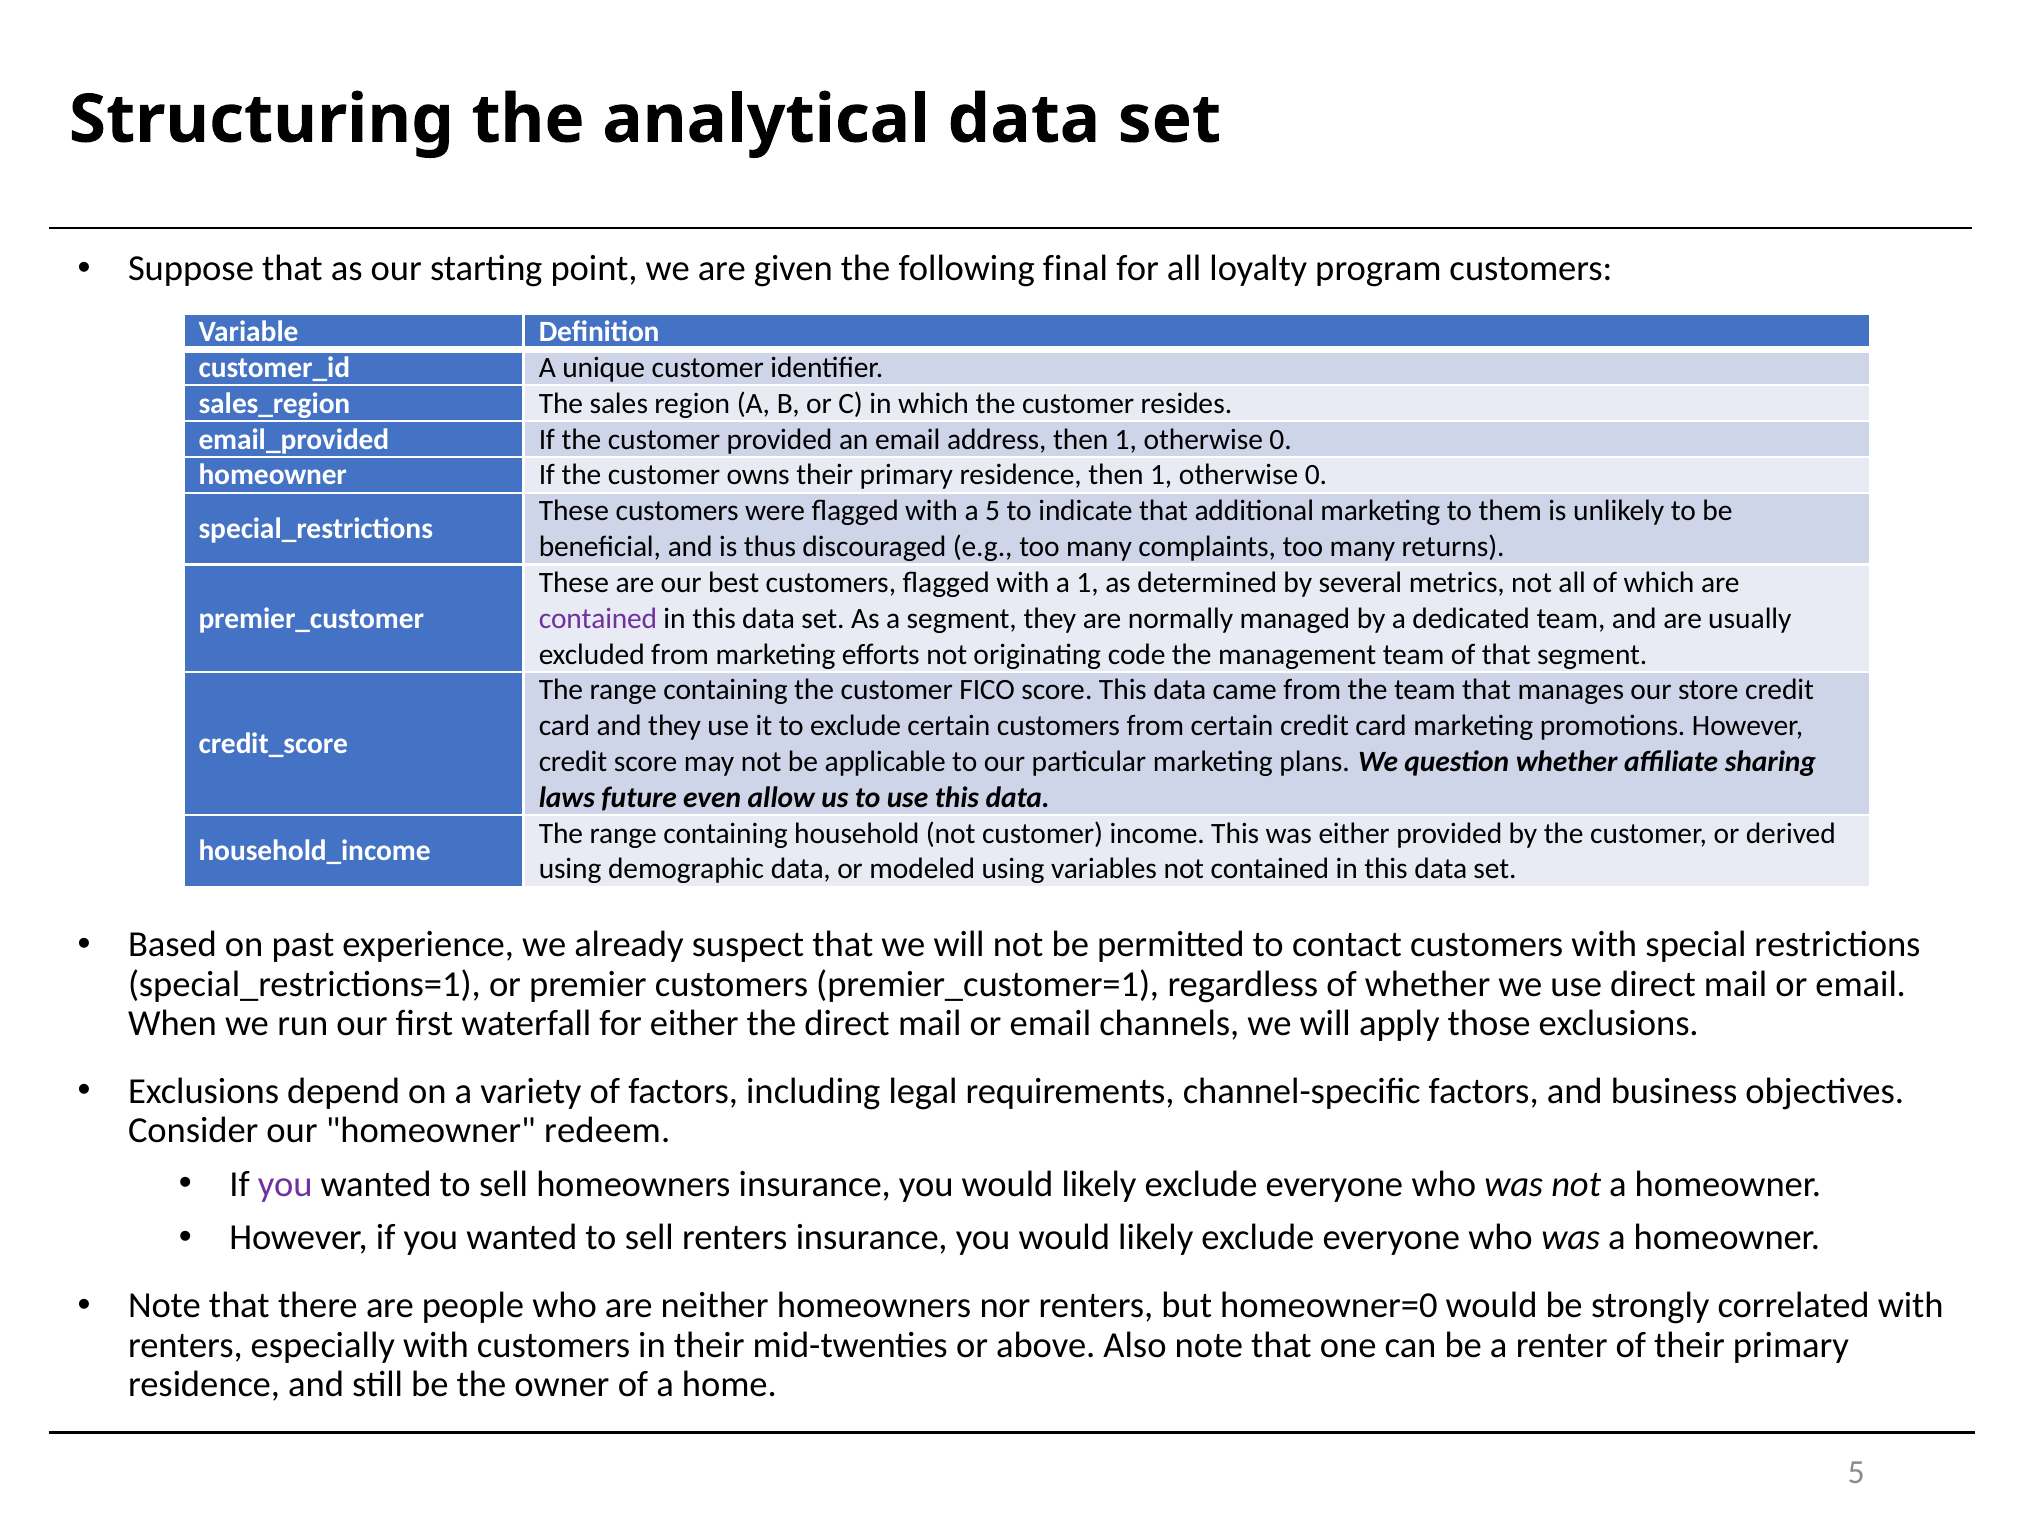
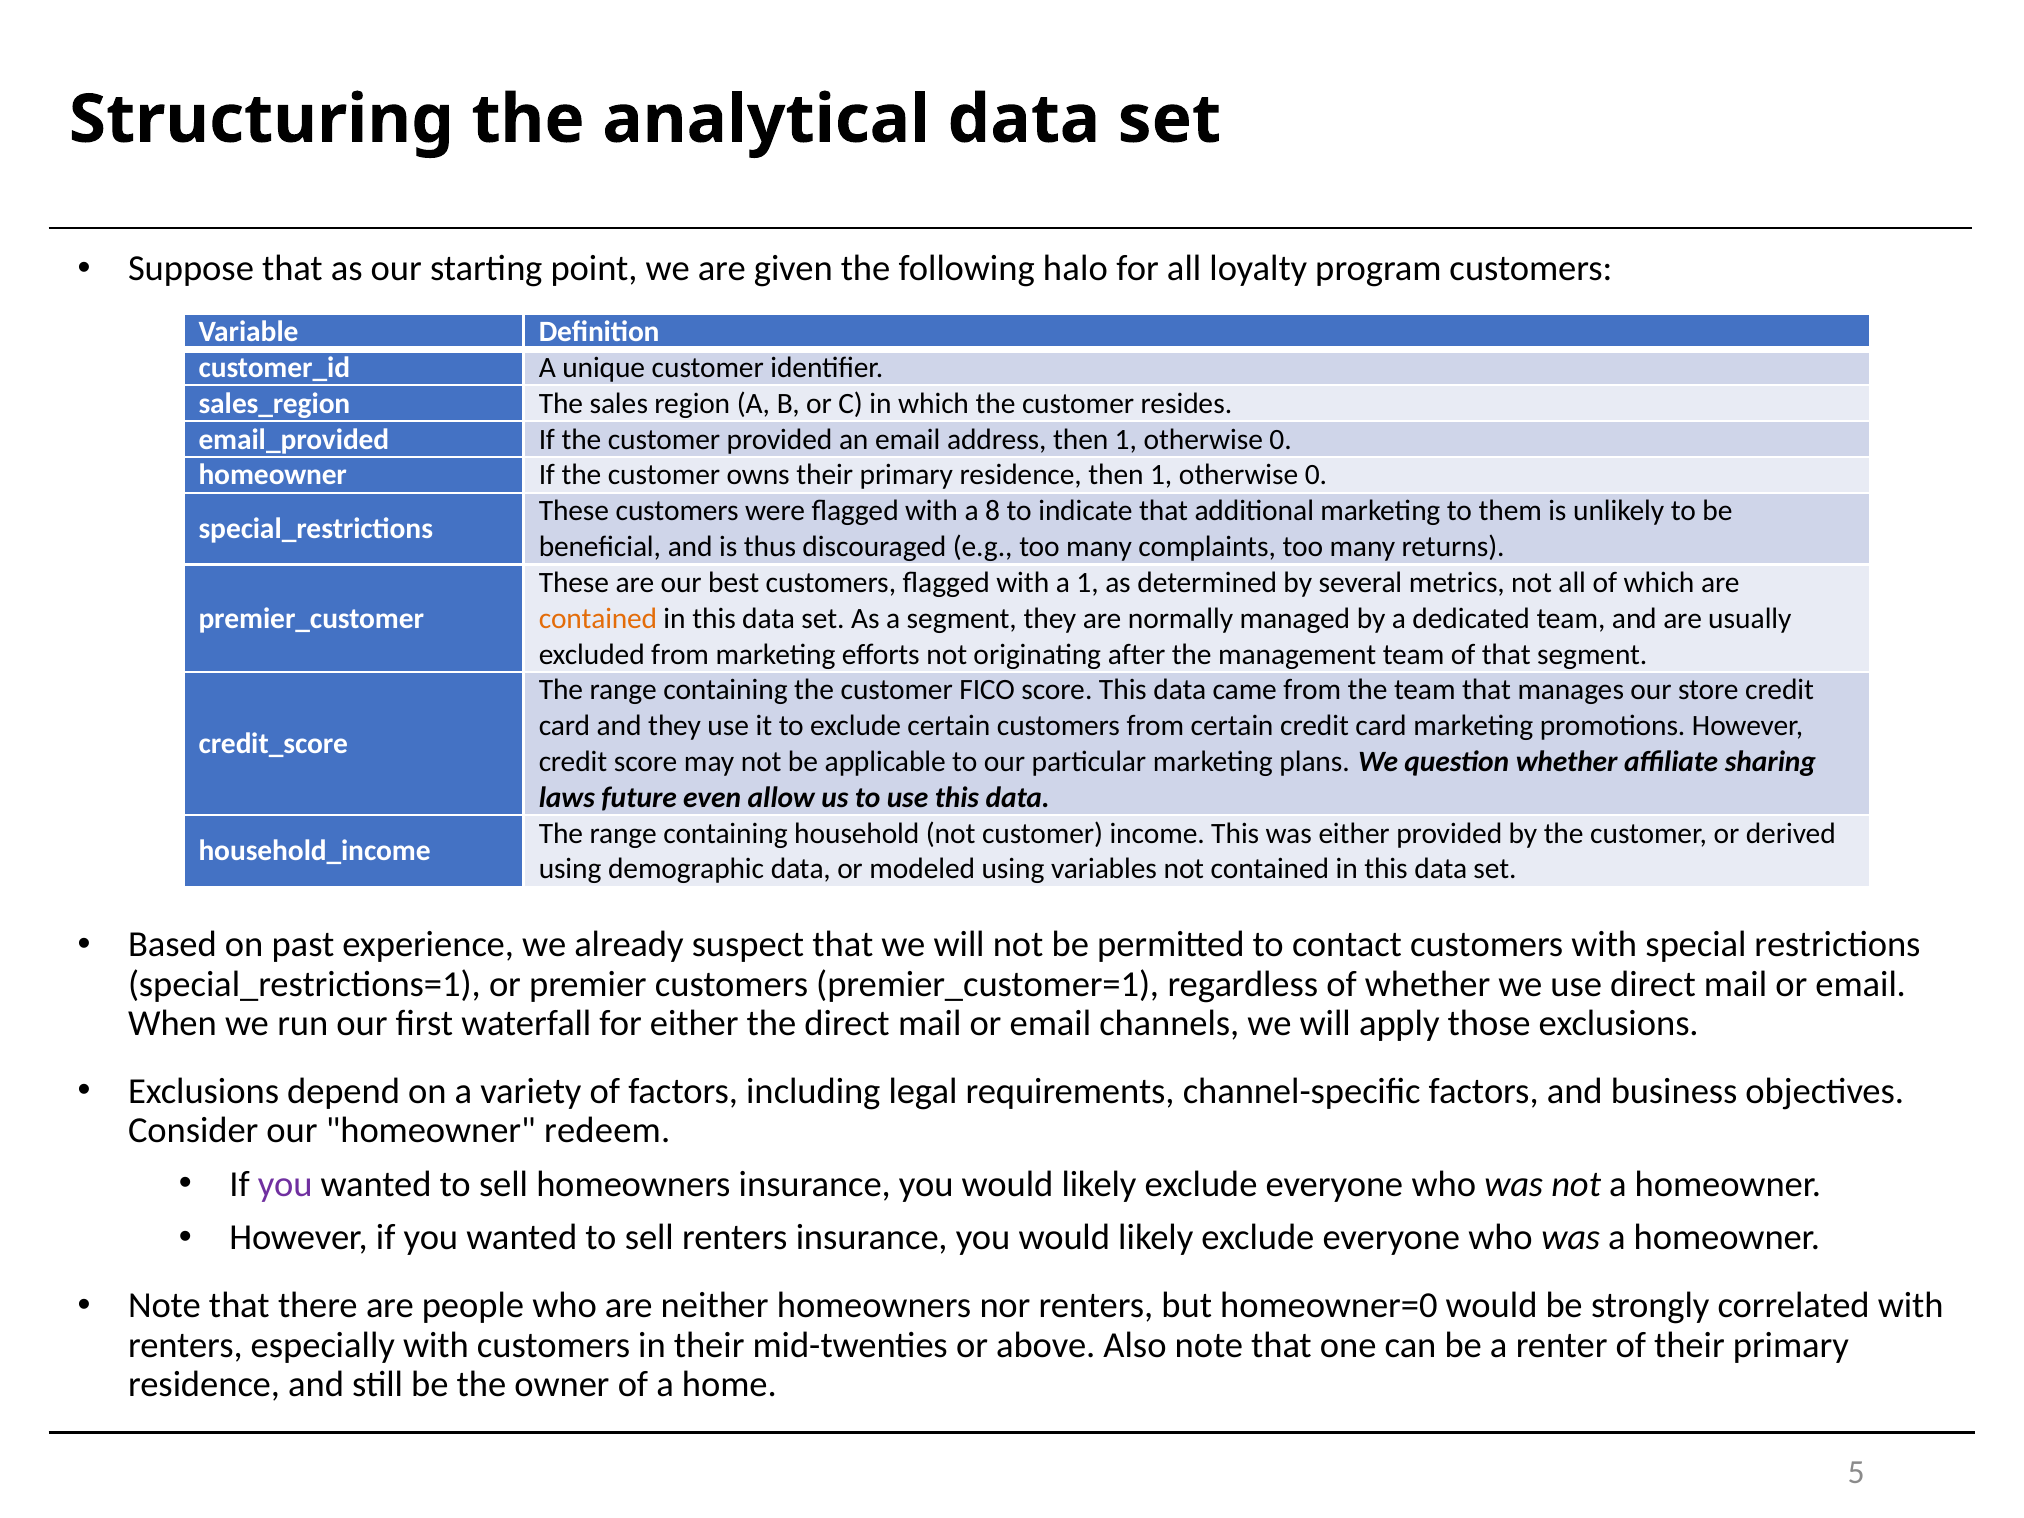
final: final -> halo (1075, 269)
a 5: 5 -> 8 (993, 511)
contained colour: purple -> orange (598, 619)
code: code -> after (1137, 654)
